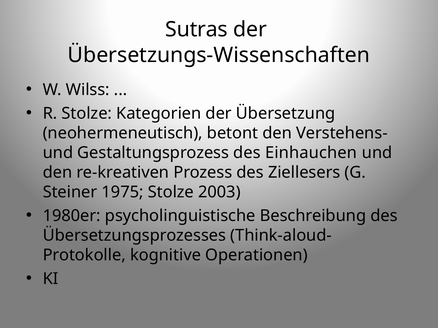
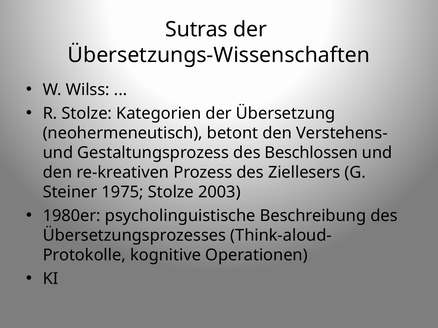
Einhauchen: Einhauchen -> Beschlossen (311, 153)
